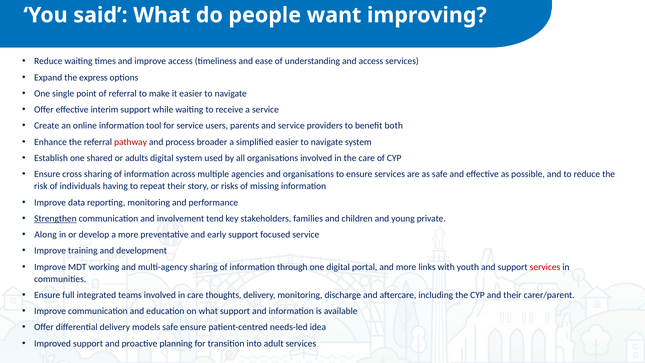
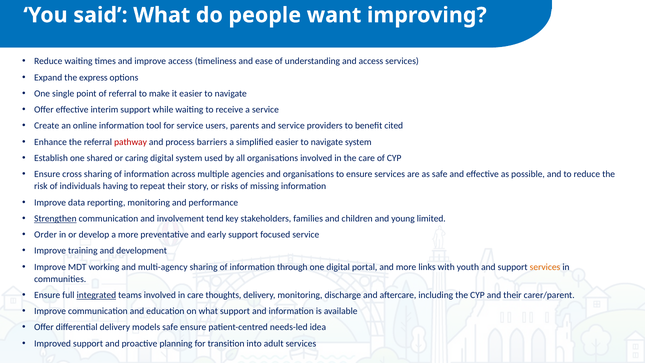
both: both -> cited (394, 126)
broader: broader -> barriers (212, 142)
adults: adults -> caring (137, 158)
private: private -> limited (431, 218)
Along: Along -> Order (46, 235)
services colour: red -> orange (545, 267)
integrated underline: none -> present (96, 295)
